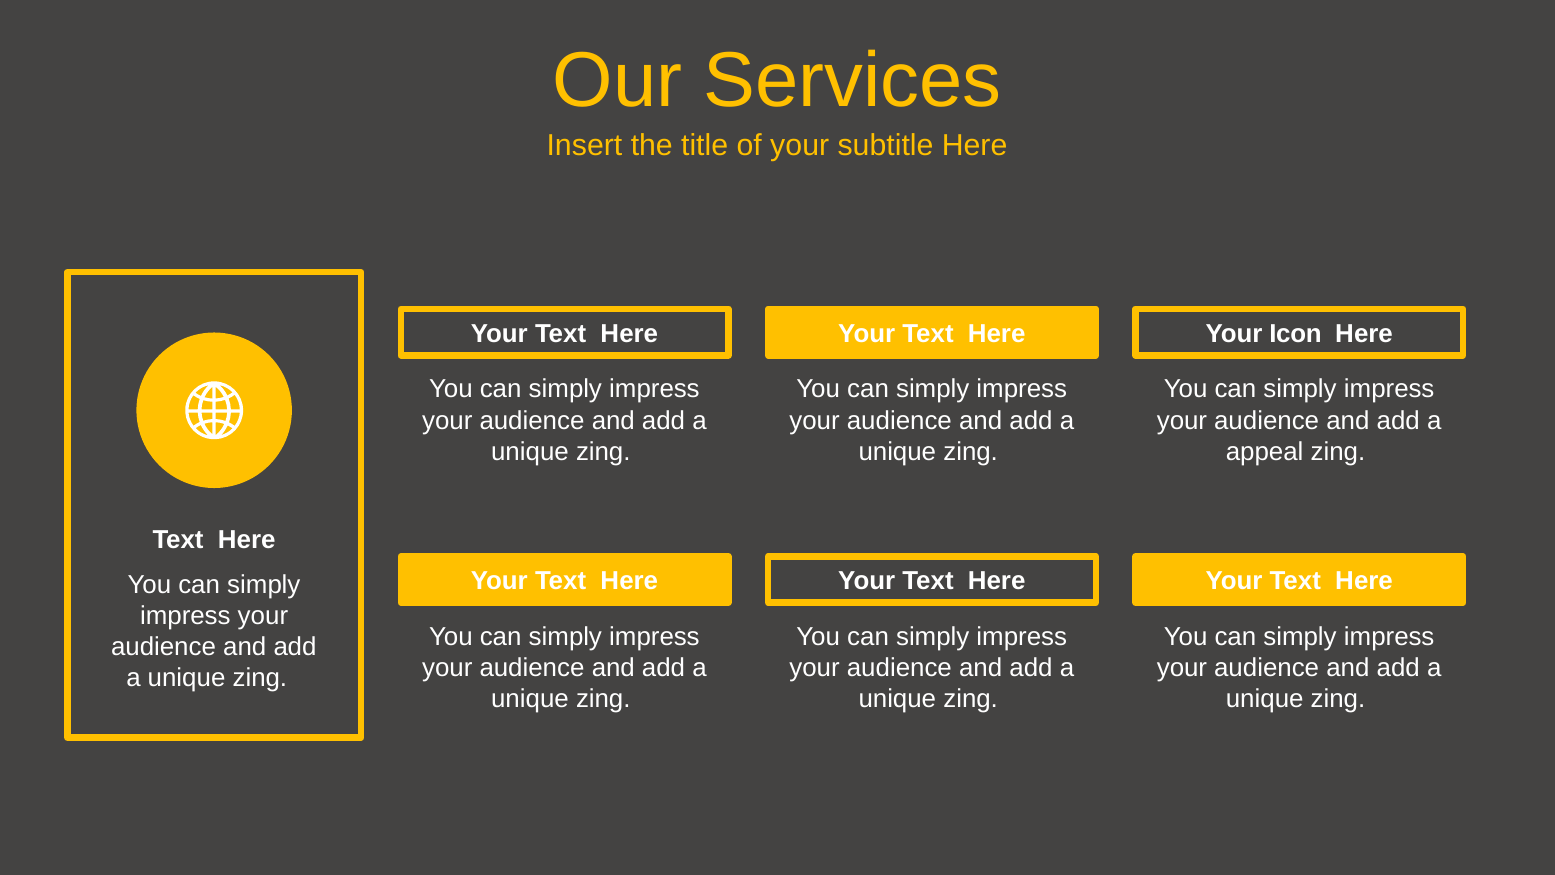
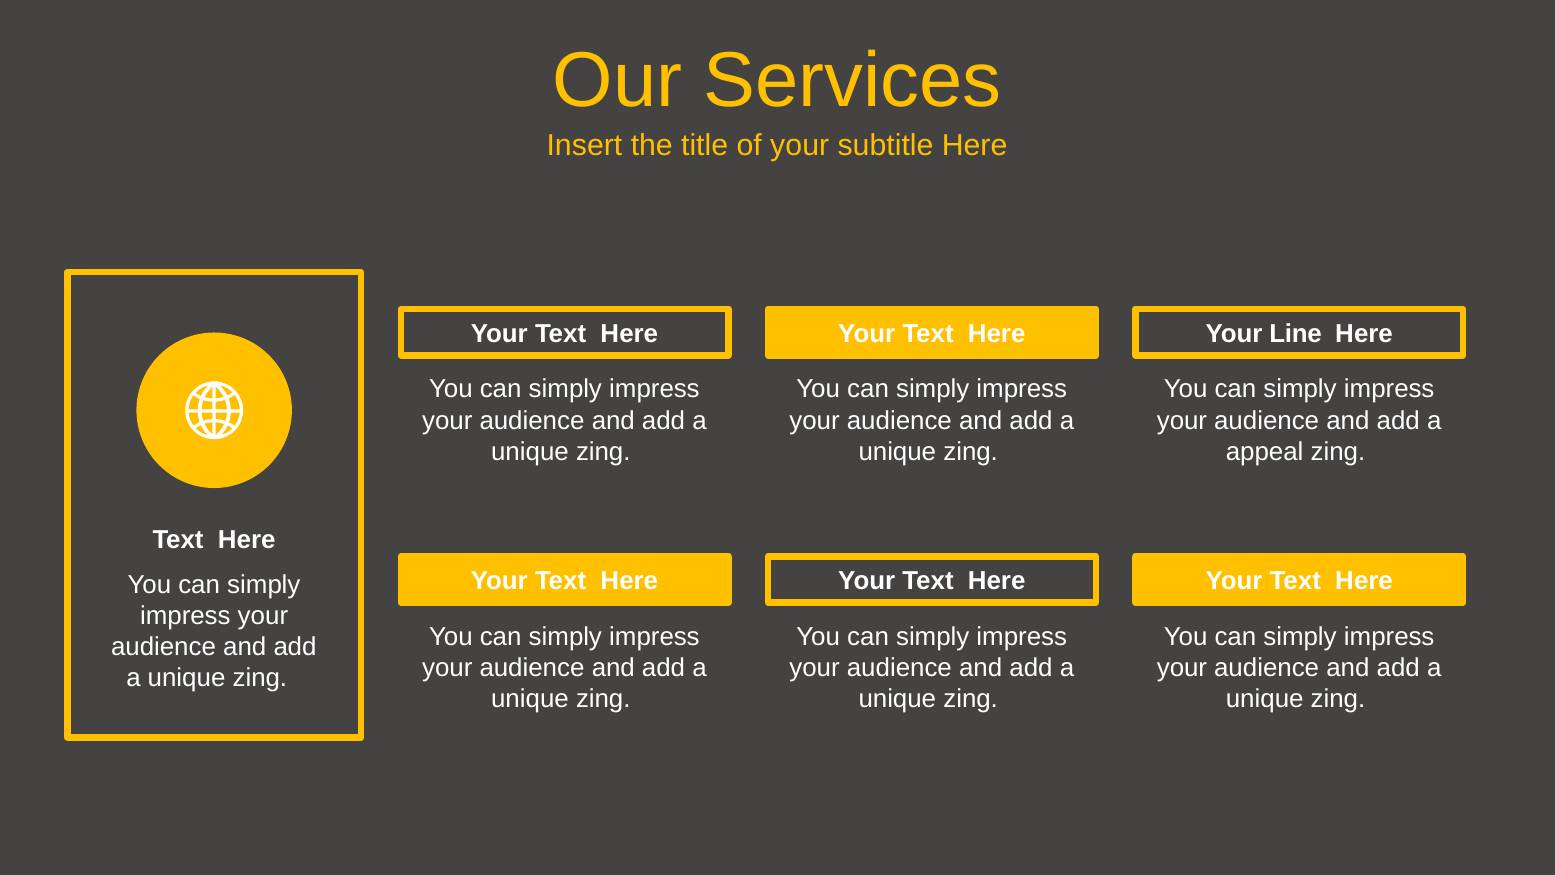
Icon: Icon -> Line (1295, 334)
